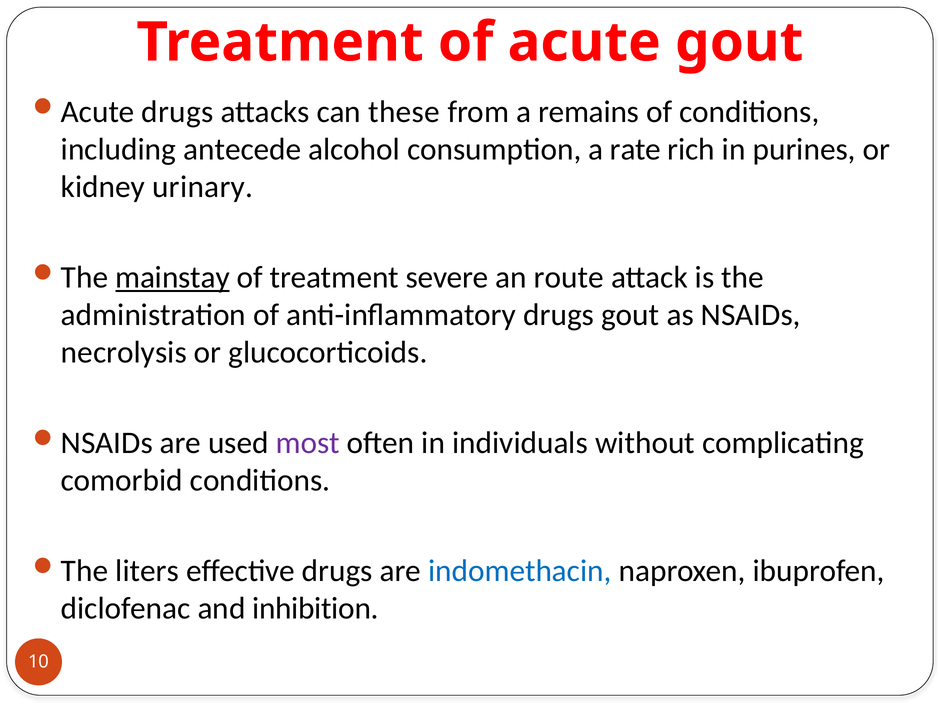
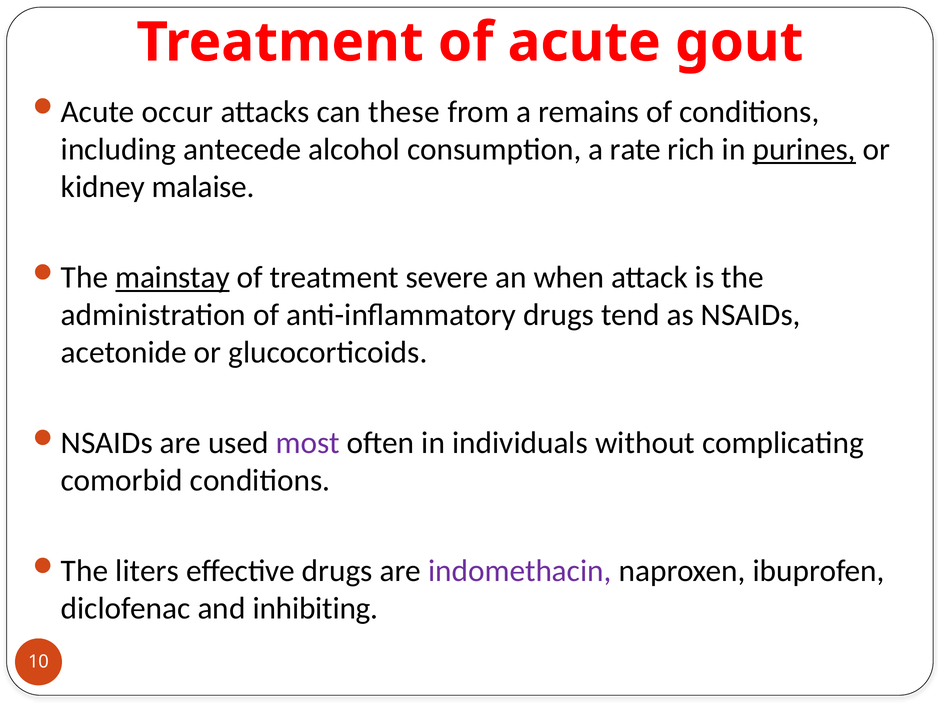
drugs: drugs -> occur (177, 112)
purines underline: none -> present (804, 149)
urinary: urinary -> malaise (203, 187)
route: route -> when (569, 277)
drugs gout: gout -> tend (630, 315)
necrolysis: necrolysis -> acetonide (124, 353)
indomethacin colour: blue -> purple (520, 571)
inhibition: inhibition -> inhibiting (315, 609)
